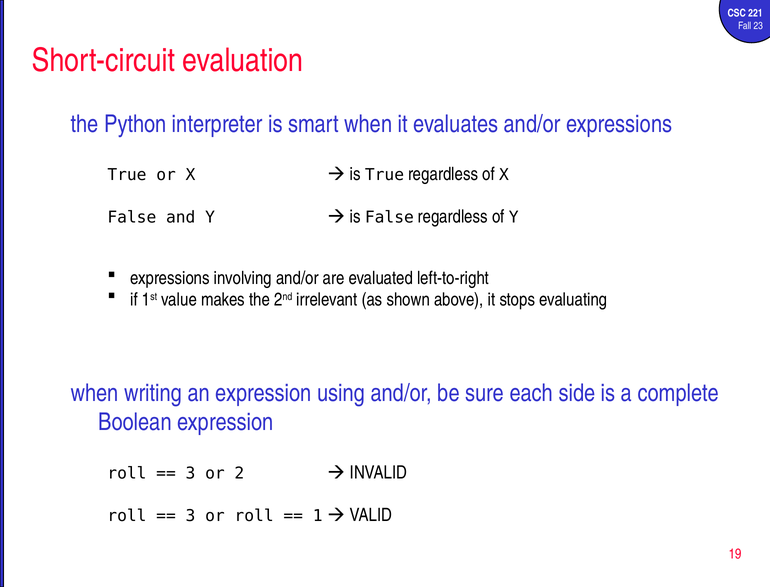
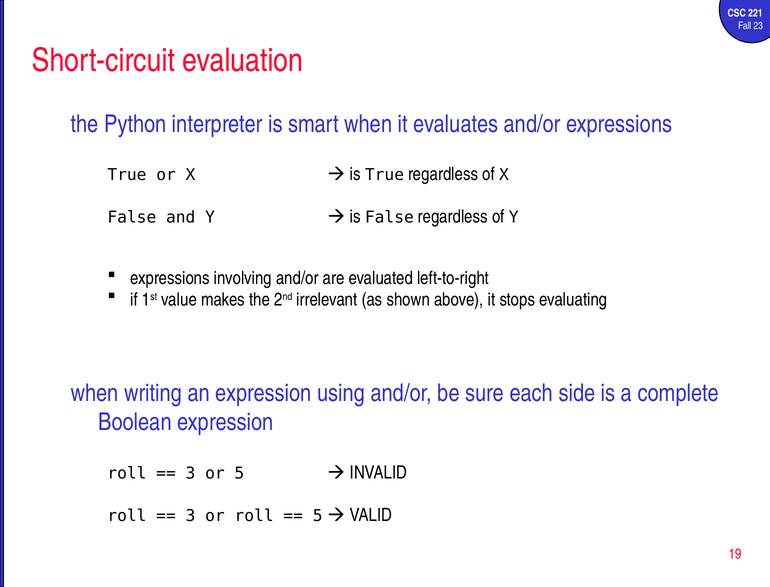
or 2: 2 -> 5 (239, 473)
1: 1 -> 5 (318, 516)
